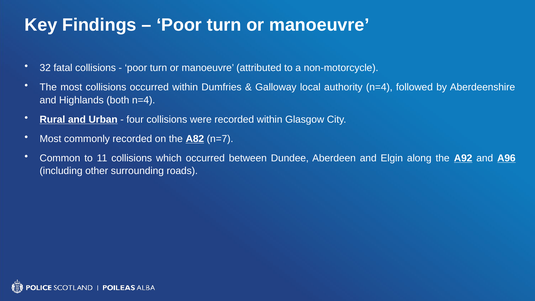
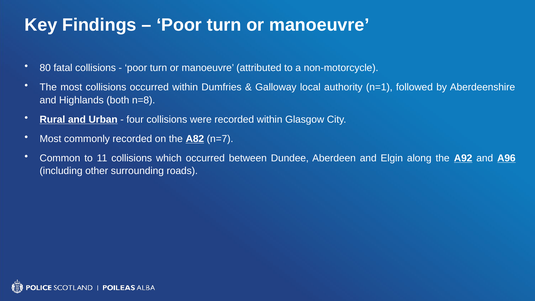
32: 32 -> 80 (45, 68)
authority n=4: n=4 -> n=1 (379, 87)
both n=4: n=4 -> n=8 (144, 100)
